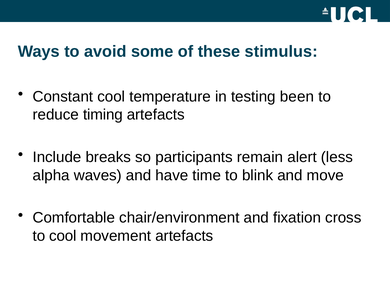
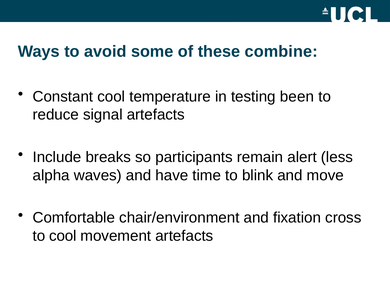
stimulus: stimulus -> combine (281, 52)
timing: timing -> signal (103, 115)
